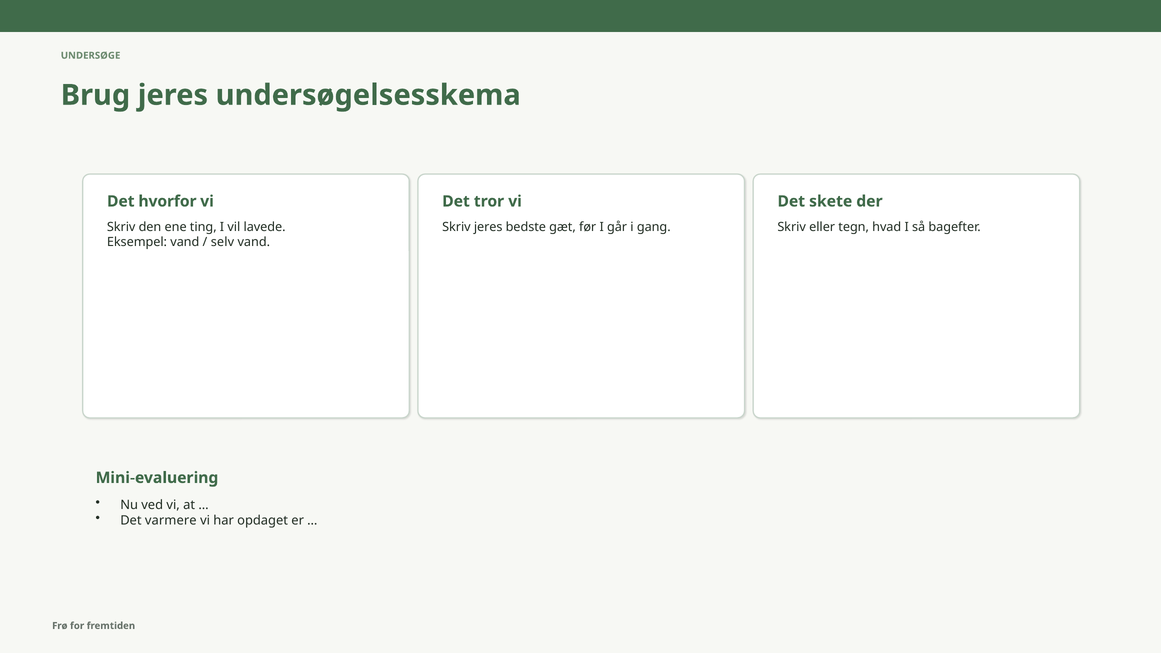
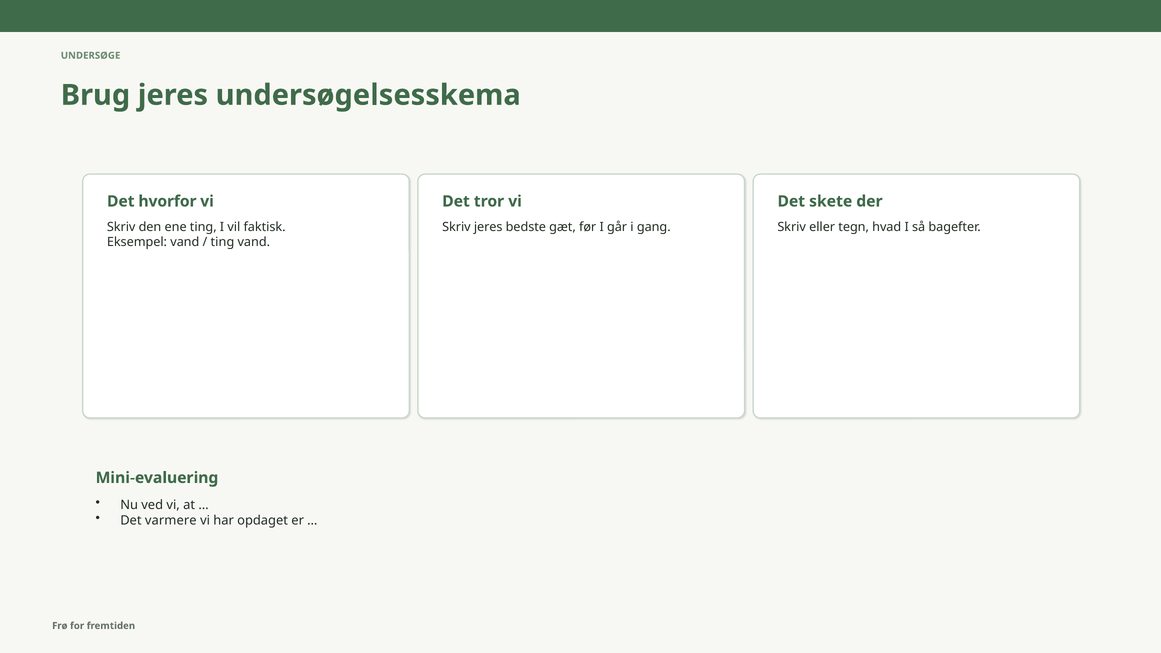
lavede: lavede -> faktisk (265, 227)
selv: selv -> ting (222, 242)
